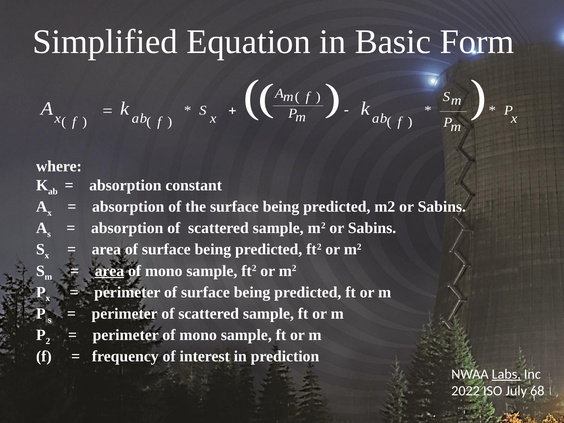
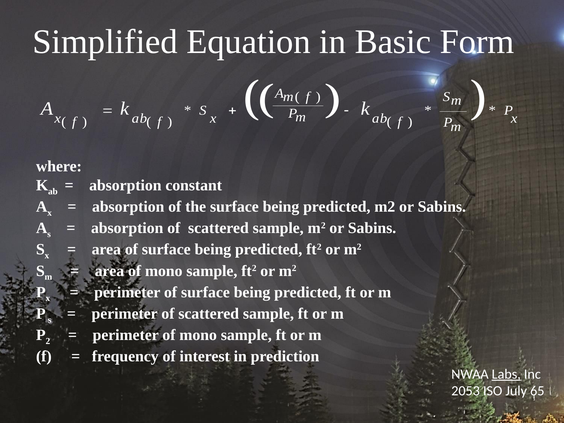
area underline: present -> none (109, 271)
2022: 2022 -> 2053 (466, 391)
68: 68 -> 65 (537, 391)
